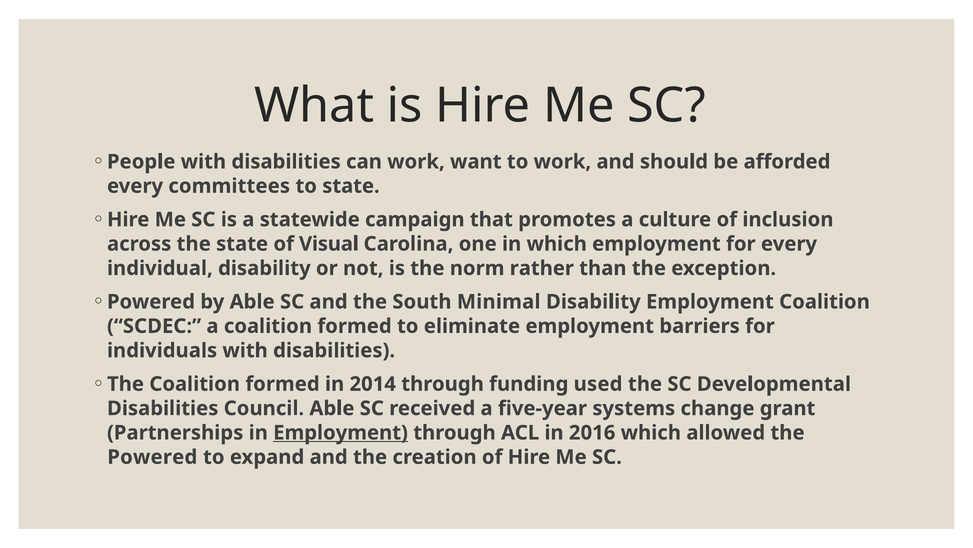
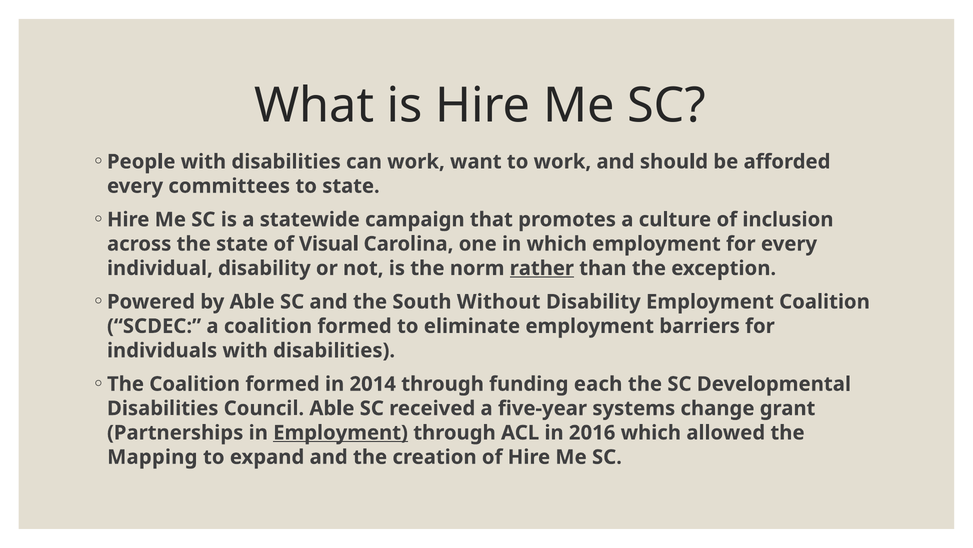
rather underline: none -> present (542, 268)
Minimal: Minimal -> Without (499, 301)
used: used -> each (598, 384)
Powered: Powered -> Mapping (152, 457)
